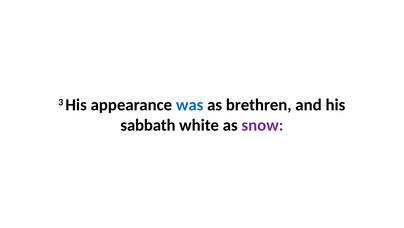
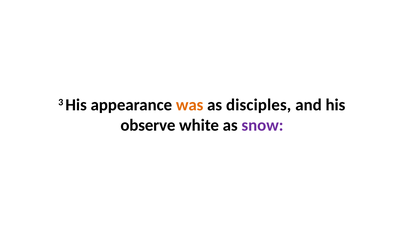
was colour: blue -> orange (190, 105)
brethren: brethren -> disciples (259, 105)
sabbath: sabbath -> observe (148, 125)
